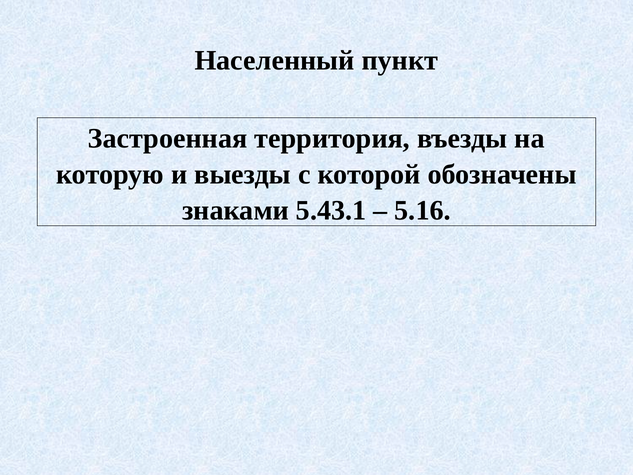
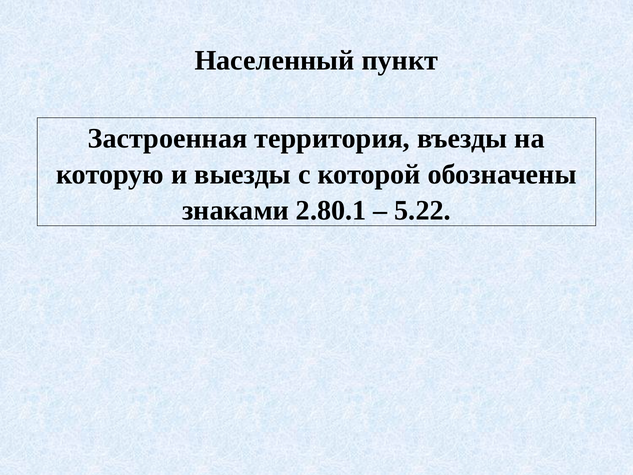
5.43.1: 5.43.1 -> 2.80.1 (331, 210)
5.16: 5.16 -> 5.22 (423, 210)
